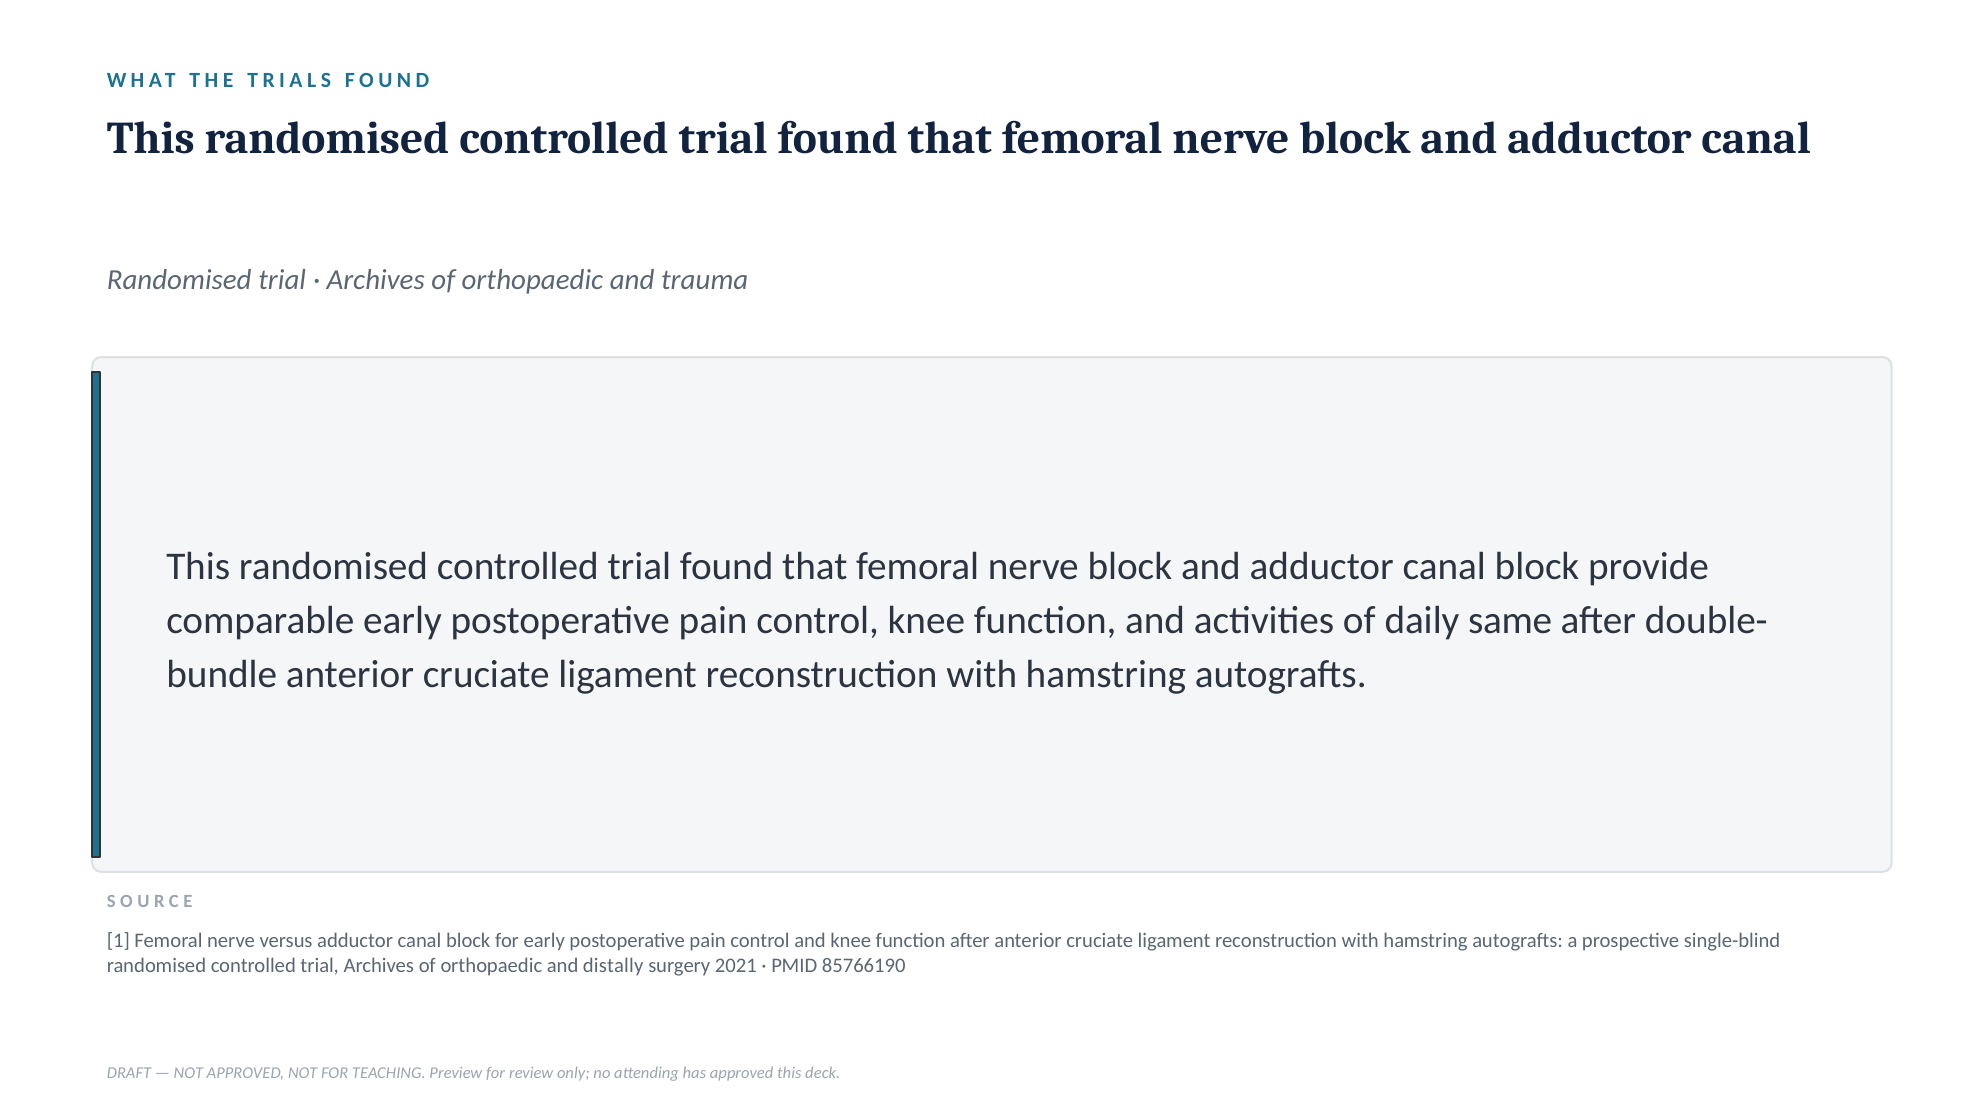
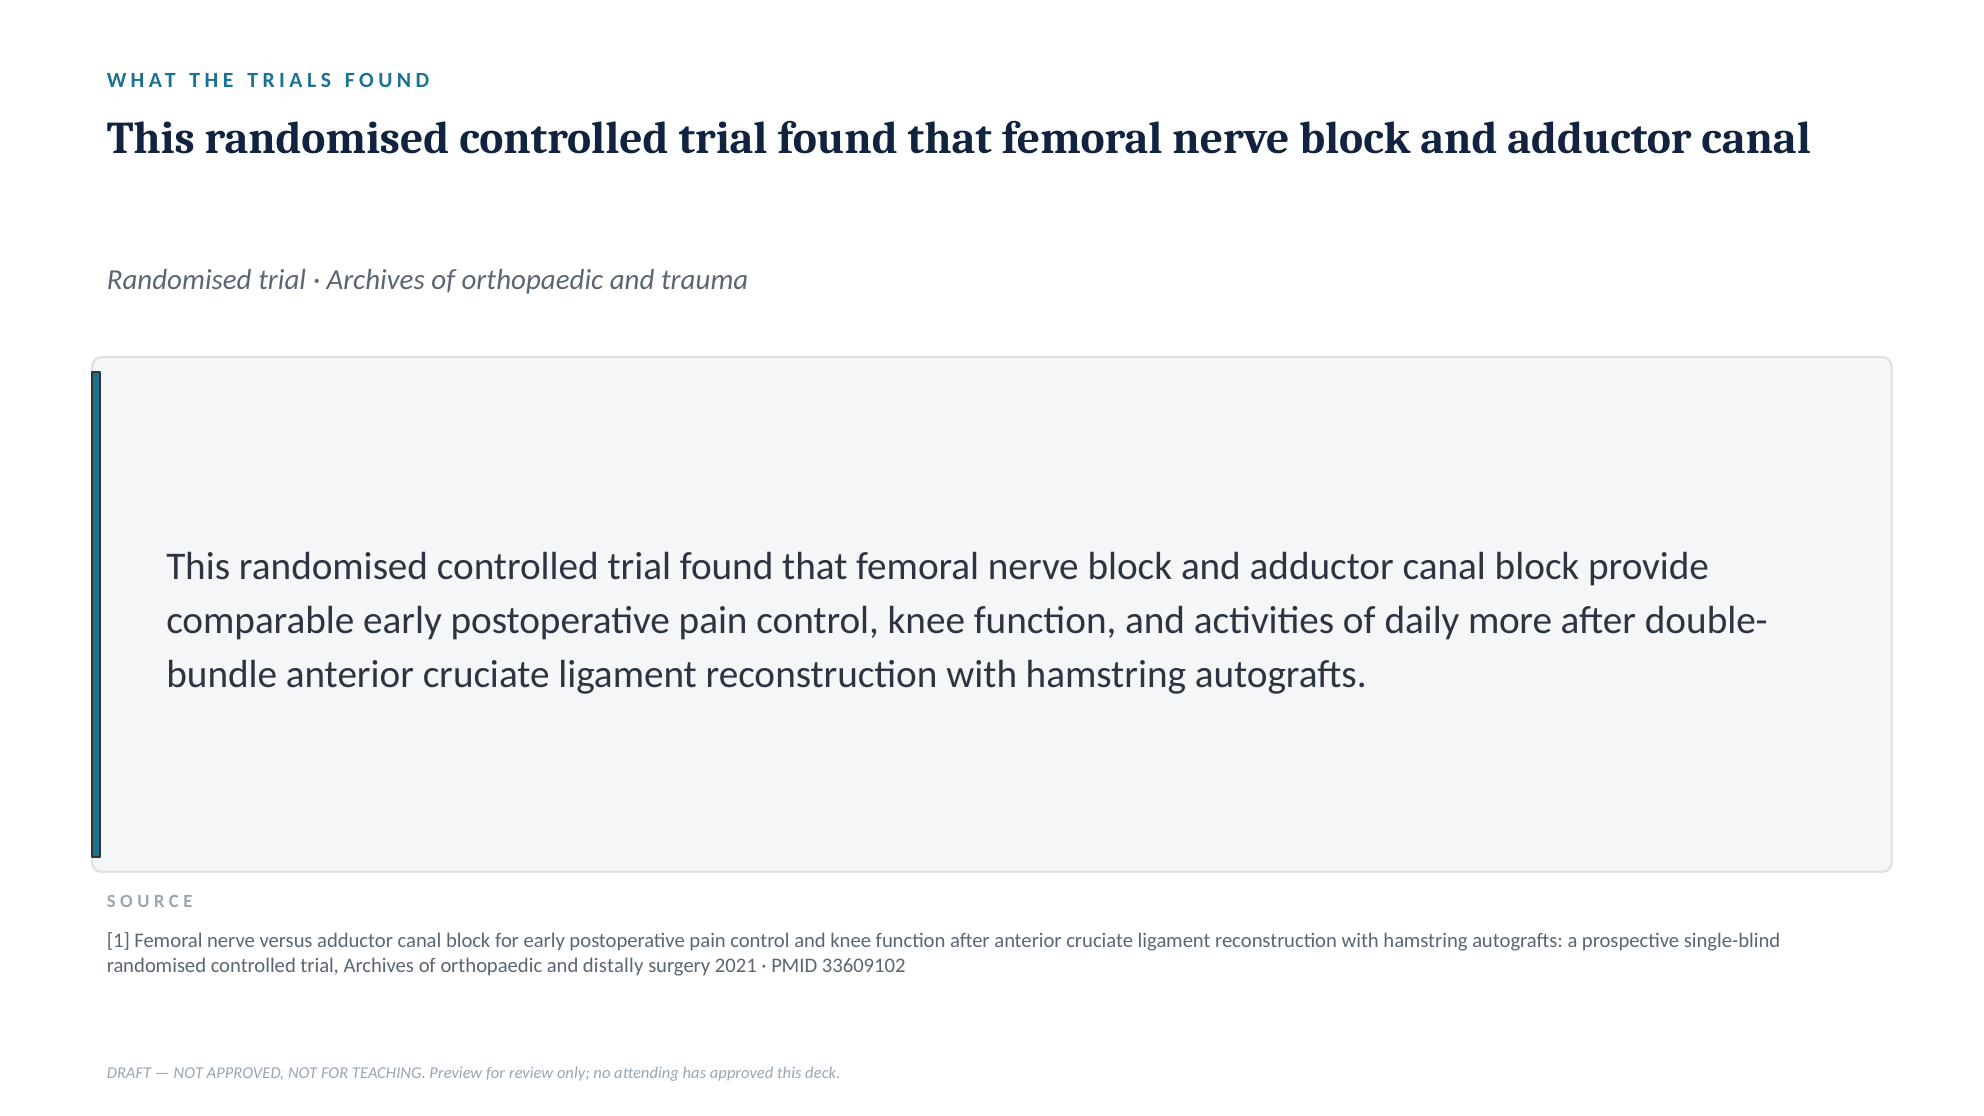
same: same -> more (1510, 621)
85766190: 85766190 -> 33609102 (864, 965)
